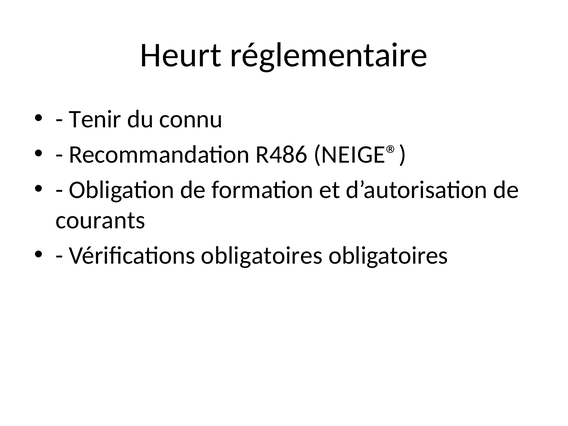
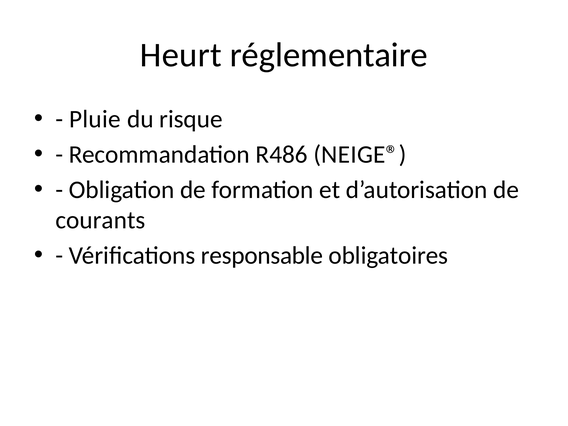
Tenir: Tenir -> Pluie (95, 119)
connu: connu -> risque (191, 119)
Vérifications obligatoires: obligatoires -> responsable (262, 256)
